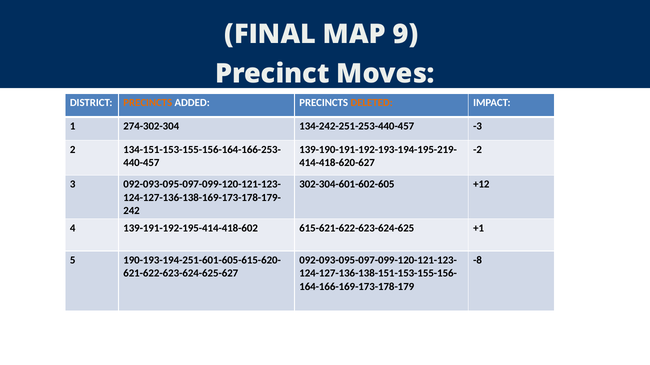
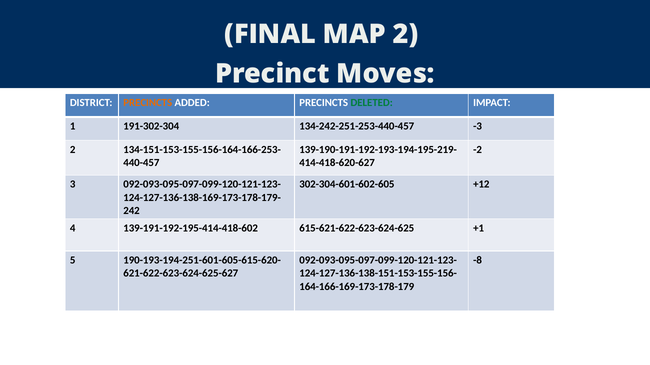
MAP 9: 9 -> 2 (406, 34)
DELETED colour: orange -> green (372, 103)
274-302-304: 274-302-304 -> 191-302-304 (151, 126)
